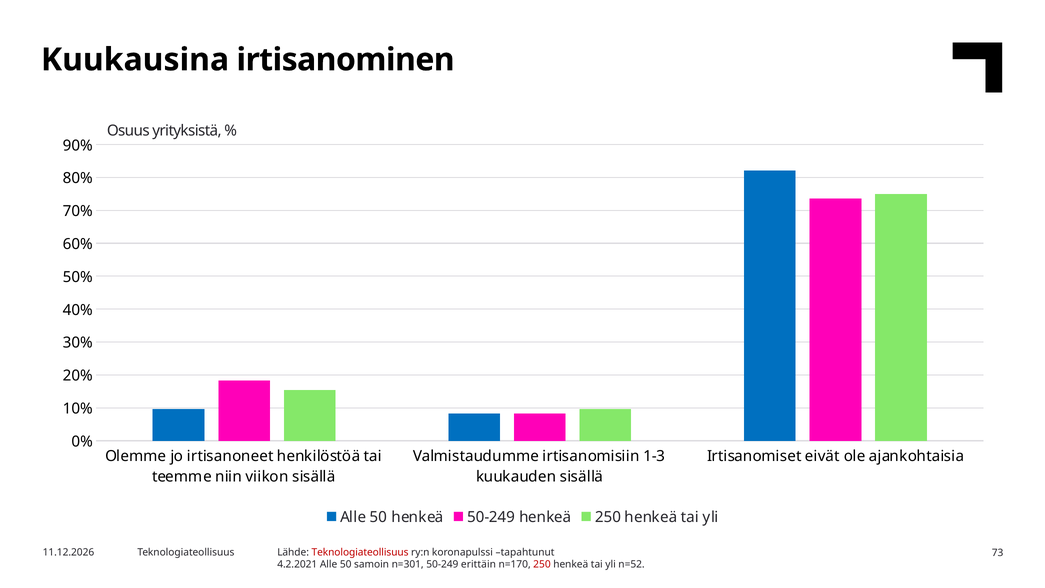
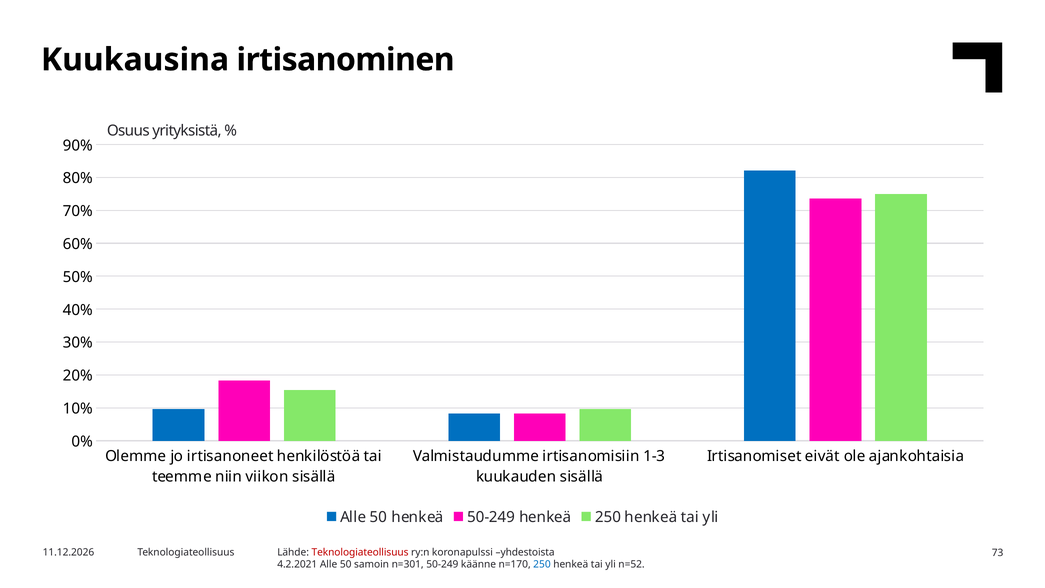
tapahtunut: tapahtunut -> yhdestoista (525, 552)
erittäin: erittäin -> käänne (479, 564)
250 colour: red -> blue (542, 564)
